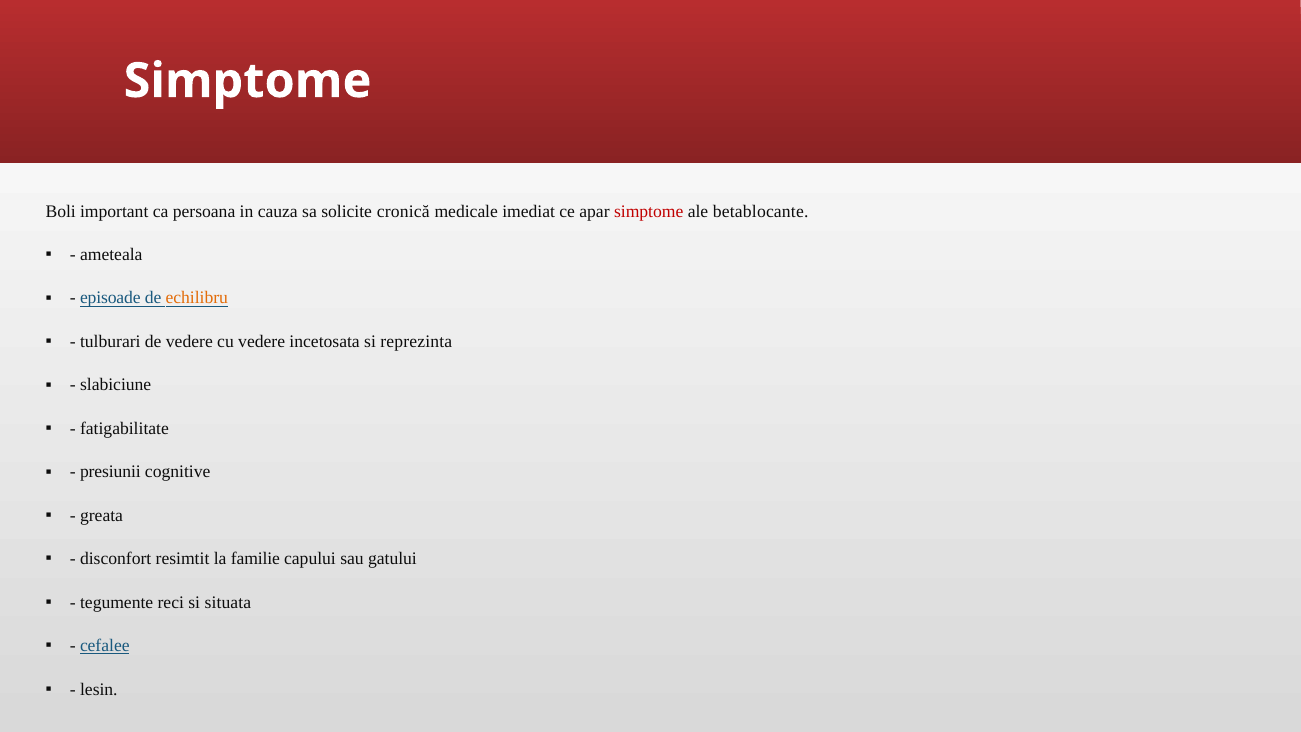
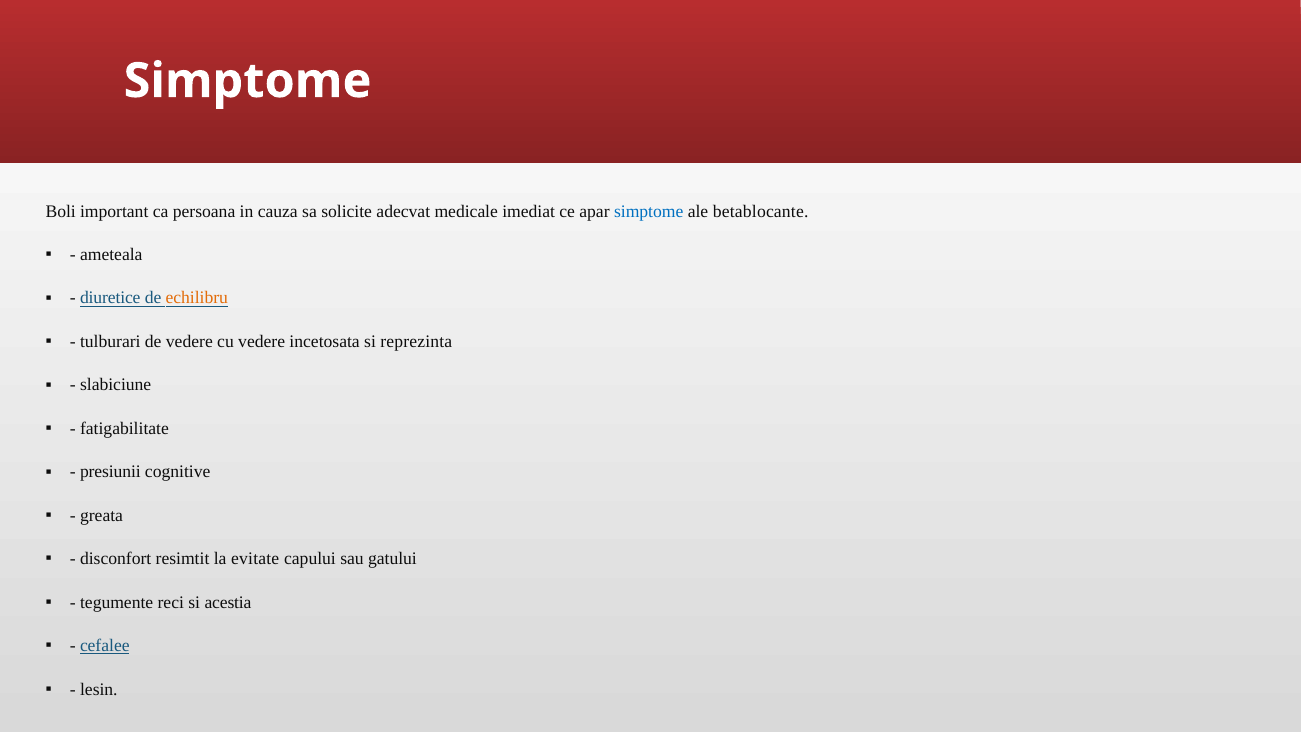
cronică: cronică -> adecvat (403, 211)
simptome colour: red -> blue (649, 211)
episoade: episoade -> diuretice (110, 298)
familie: familie -> evitate (255, 559)
situata: situata -> acestia (228, 602)
